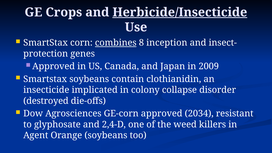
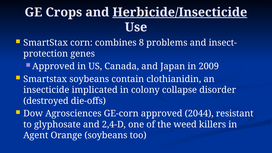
combines underline: present -> none (116, 43)
inception: inception -> problems (167, 43)
2034: 2034 -> 2044 (199, 114)
